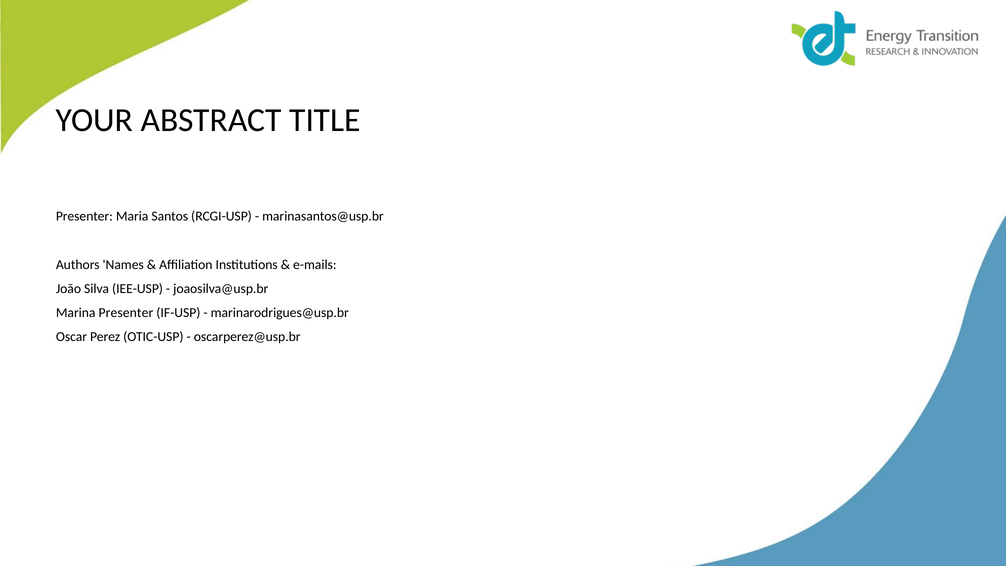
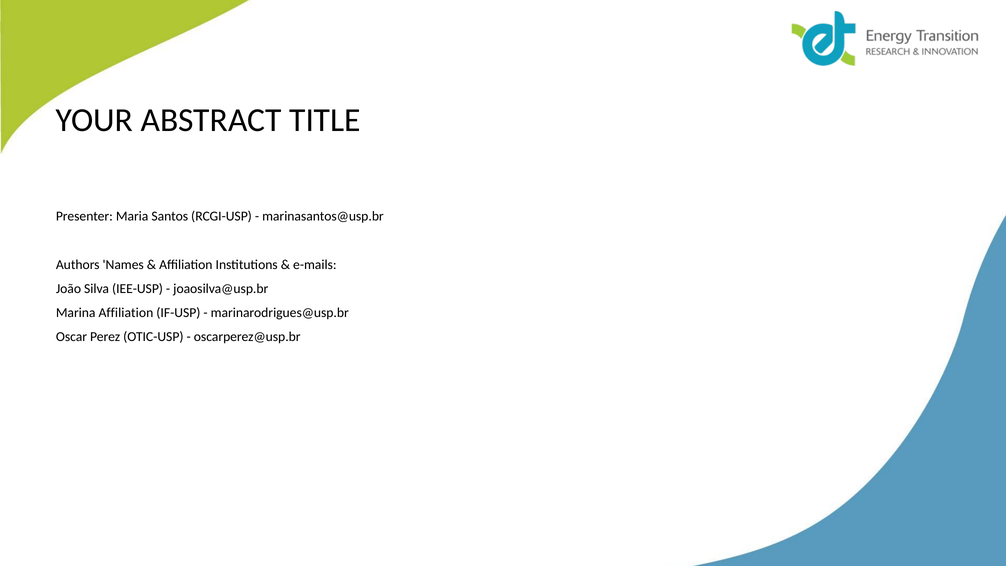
Marina Presenter: Presenter -> Affiliation (126, 313)
